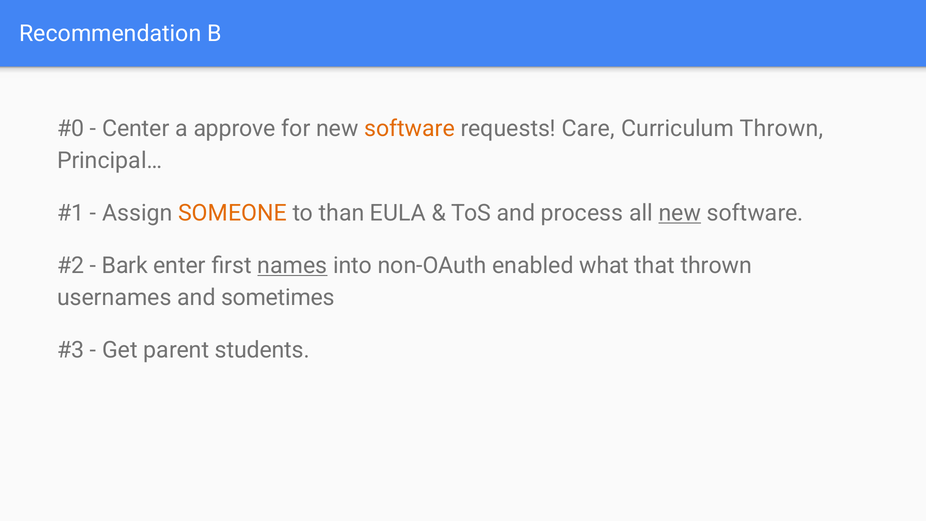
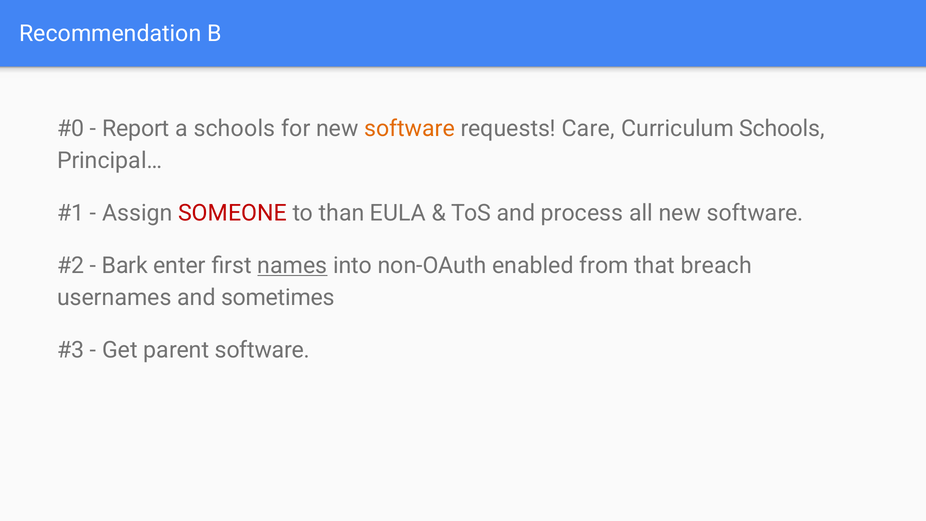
Center: Center -> Report (136, 129)
a approve: approve -> schools (234, 129)
Curriculum Thrown: Thrown -> Schools (782, 129)
SOMEONE colour: orange -> red (232, 213)
new underline: present -> none (680, 213)
what: what -> from (604, 265)
that thrown: thrown -> breach (716, 265)
parent students: students -> software (262, 350)
